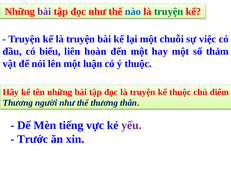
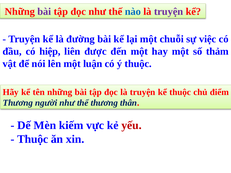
truyện colour: green -> purple (169, 12)
kể là truyện: truyện -> đường (81, 39)
biểu: biểu -> hiệp (50, 51)
hoàn: hoàn -> được (95, 51)
tiếng: tiếng -> kiếm (71, 125)
yếu colour: purple -> red (131, 125)
Trước: Trước -> Thuộc (33, 139)
